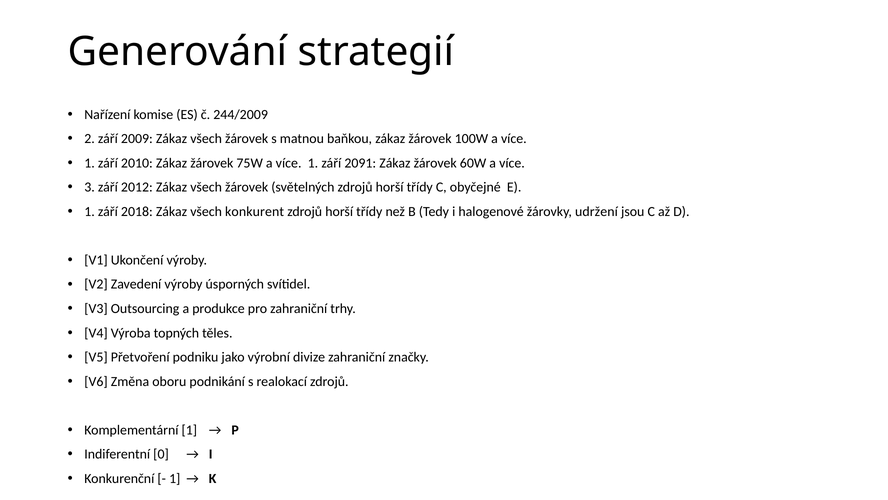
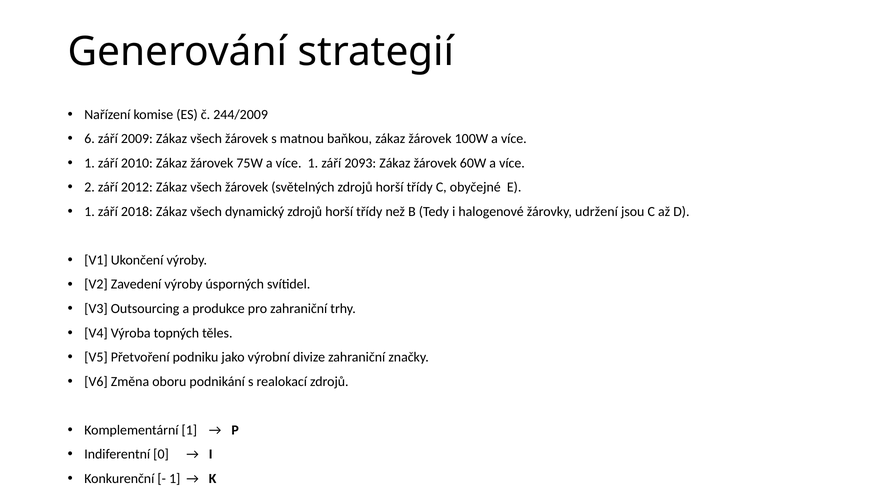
2: 2 -> 6 (90, 139)
2091: 2091 -> 2093 (360, 163)
3: 3 -> 2 (90, 187)
konkurent: konkurent -> dynamický (255, 211)
